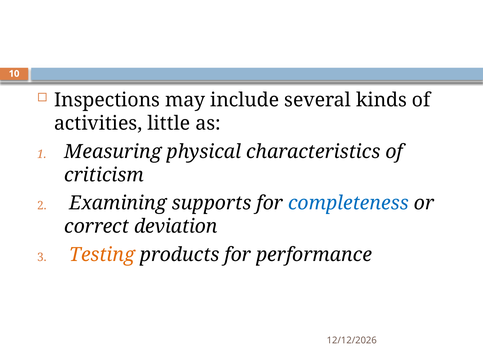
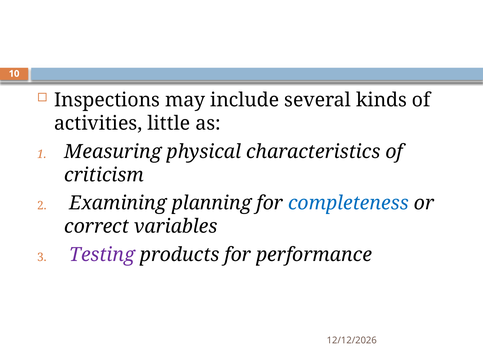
supports: supports -> planning (212, 203)
deviation: deviation -> variables (176, 226)
Testing colour: orange -> purple (102, 254)
